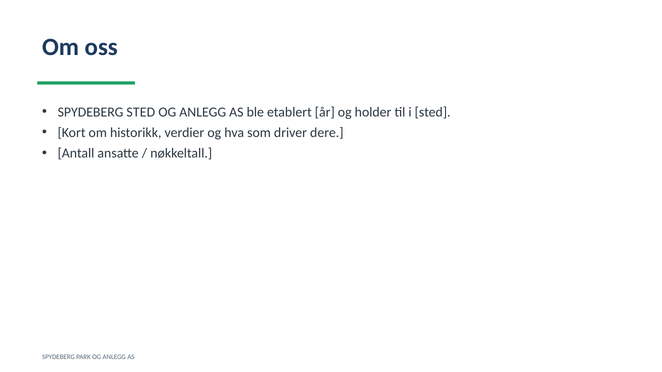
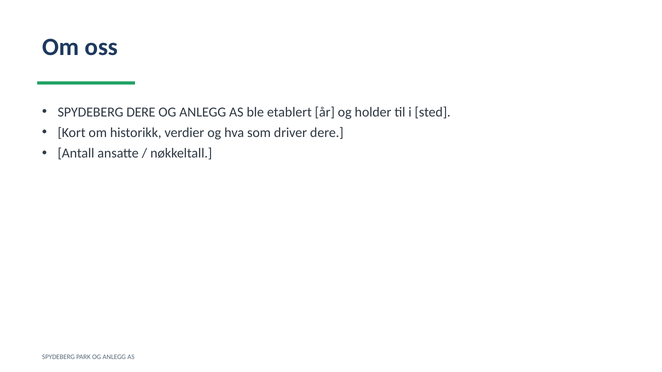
SPYDEBERG STED: STED -> DERE (141, 112)
